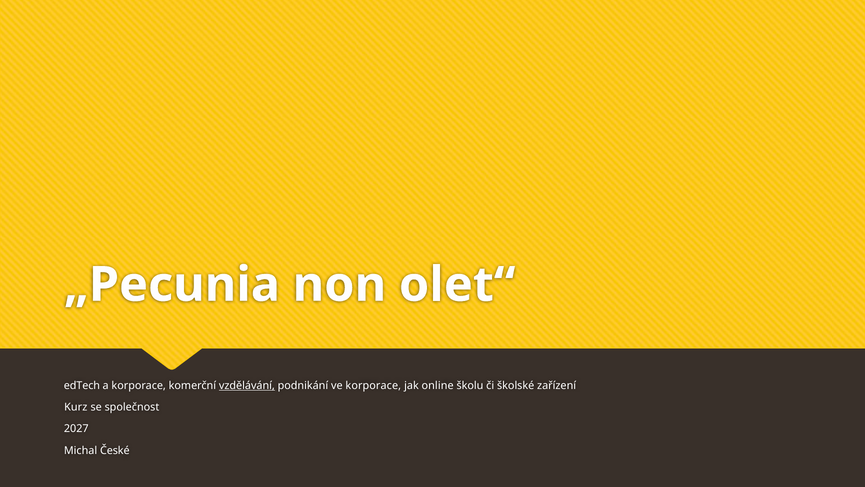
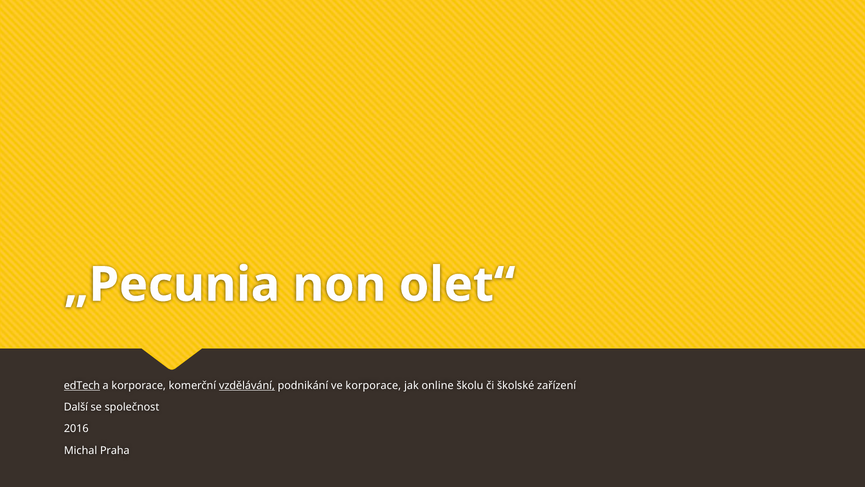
edTech underline: none -> present (82, 385)
Kurz: Kurz -> Další (76, 407)
2027: 2027 -> 2016 (76, 428)
České: České -> Praha (115, 450)
